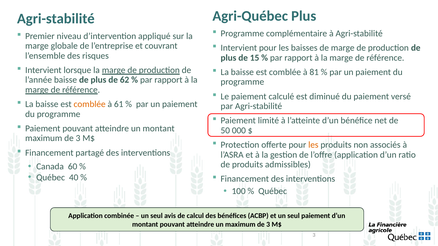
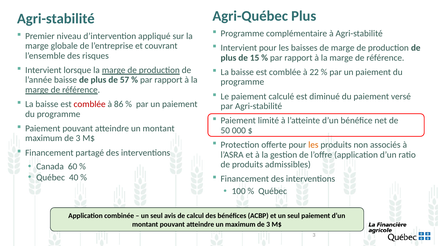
81: 81 -> 22 (314, 72)
62: 62 -> 57 (125, 80)
comblée colour: orange -> red (90, 104)
61: 61 -> 86 (119, 104)
